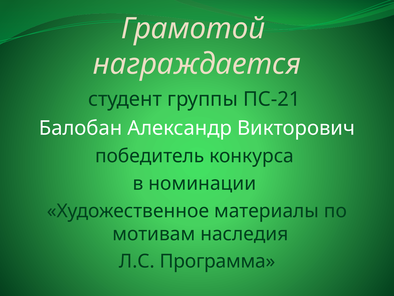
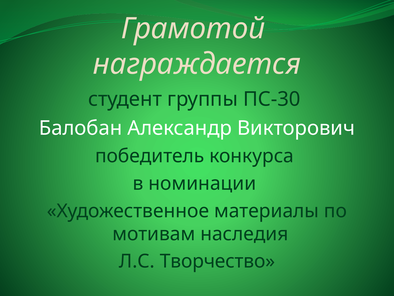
ПС-21: ПС-21 -> ПС-30 (272, 99)
Программа: Программа -> Творчество (217, 261)
